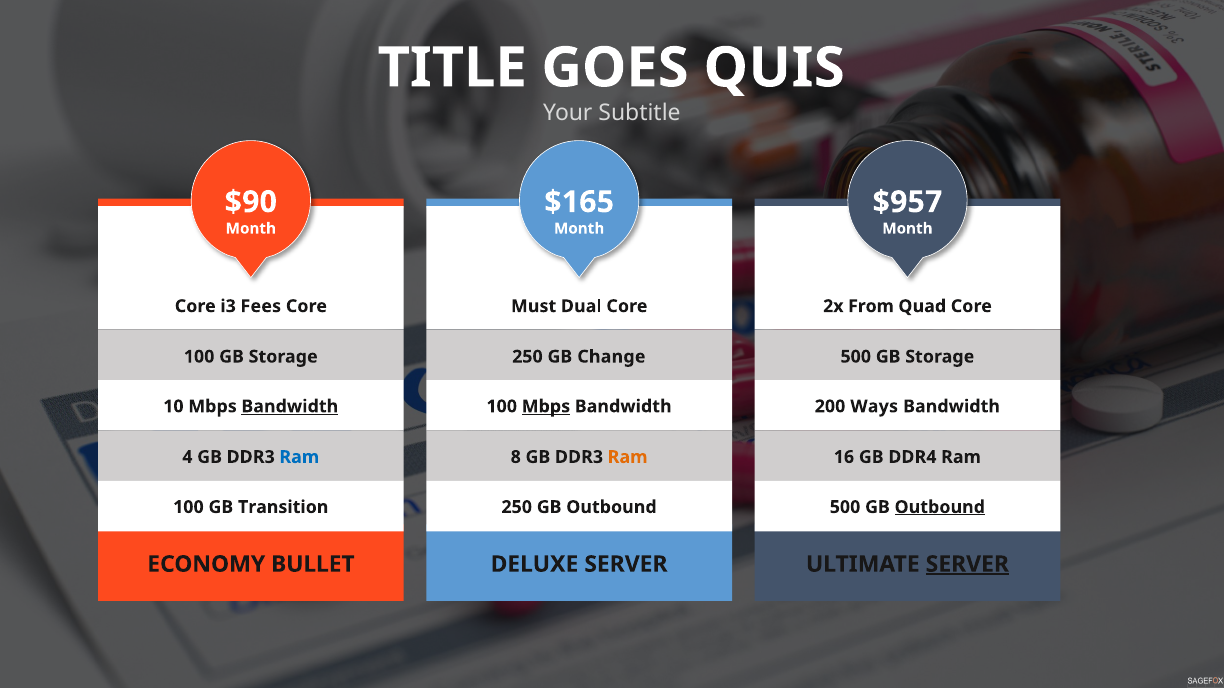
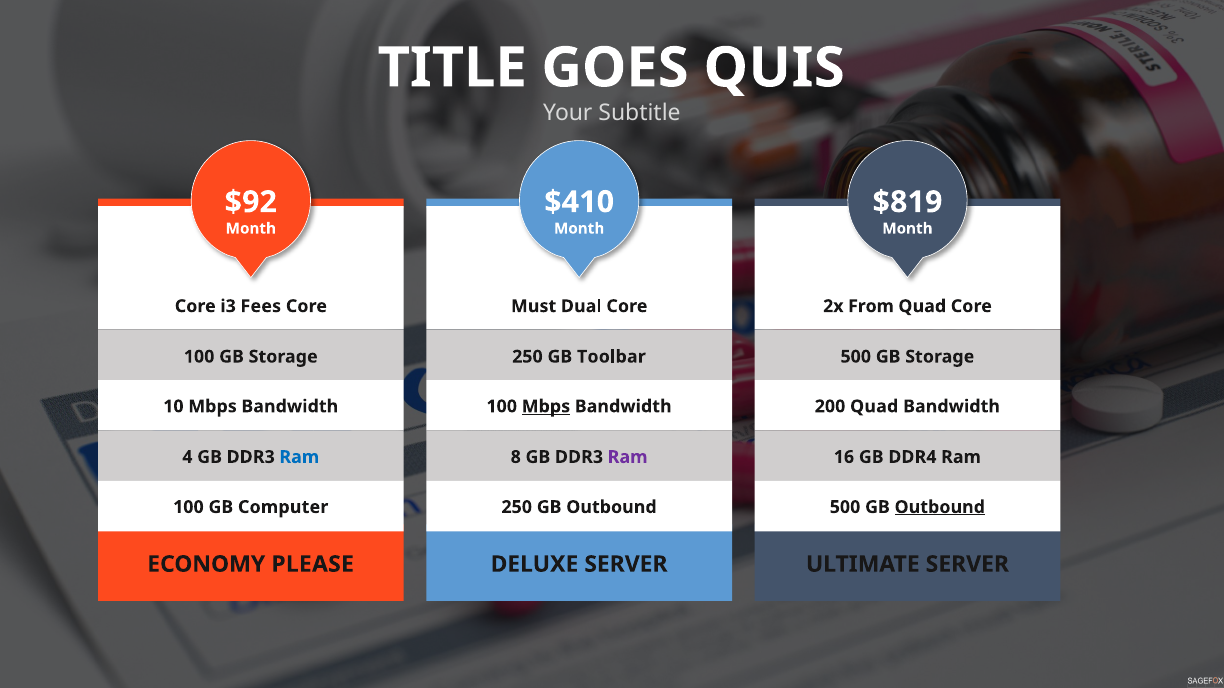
$90: $90 -> $92 (251, 202)
$165: $165 -> $410 (579, 202)
$957: $957 -> $819 (907, 202)
Change: Change -> Toolbar (611, 357)
Bandwidth underline: present -> none (290, 407)
200 Ways: Ways -> Quad (874, 407)
Ram colour: orange -> purple (628, 457)
Transition: Transition -> Computer (283, 507)
BULLET: BULLET -> PLEASE (313, 565)
SERVER underline: present -> none (967, 565)
